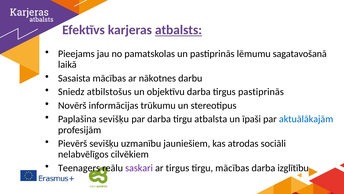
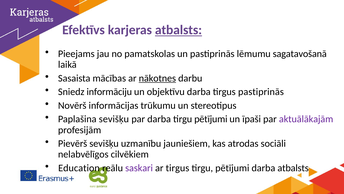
nākotnes underline: none -> present (157, 78)
atbilstošus: atbilstošus -> informāciju (109, 92)
darba tirgu atbalsta: atbalsta -> pētījumi (211, 119)
aktuālākajām colour: blue -> purple (306, 119)
Teenagers: Teenagers -> Education (79, 168)
mācības: mācības -> pētījumi (232, 168)
darba izglītību: izglītību -> atbalsts (293, 168)
